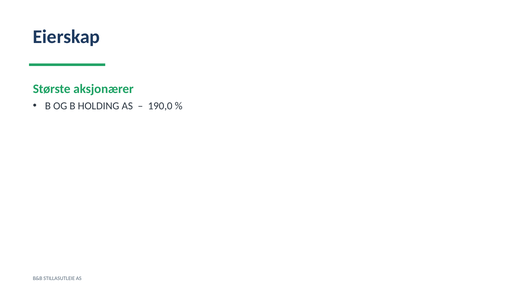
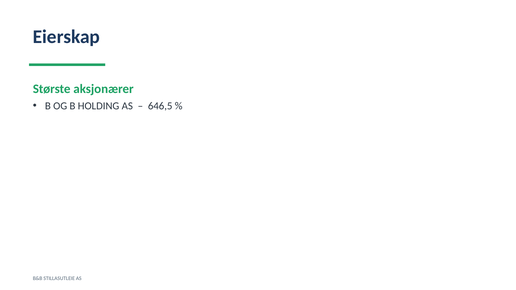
190,0: 190,0 -> 646,5 (160, 106)
